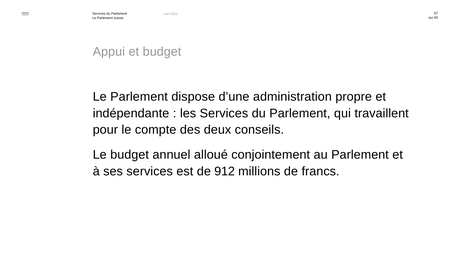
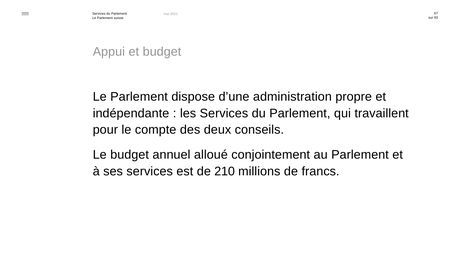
912: 912 -> 210 (225, 171)
